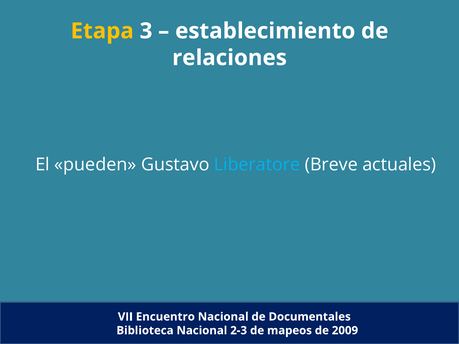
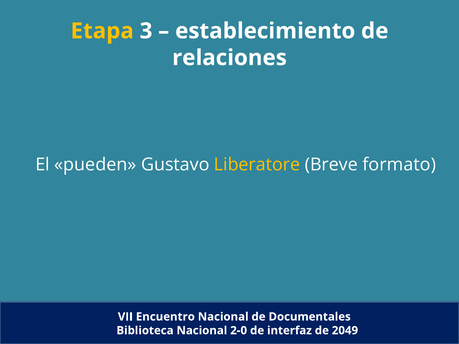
Liberatore colour: light blue -> yellow (257, 165)
actuales: actuales -> formato (399, 165)
2-3: 2-3 -> 2-0 (239, 331)
mapeos: mapeos -> interfaz (289, 331)
2009: 2009 -> 2049 (345, 331)
